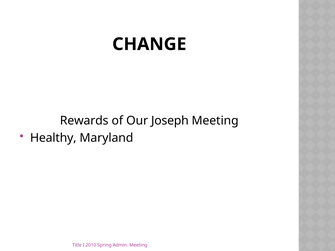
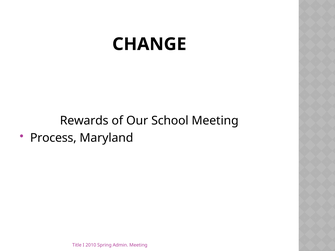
Joseph: Joseph -> School (170, 121)
Healthy: Healthy -> Process (53, 138)
